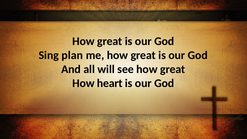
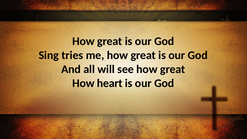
plan: plan -> tries (72, 55)
